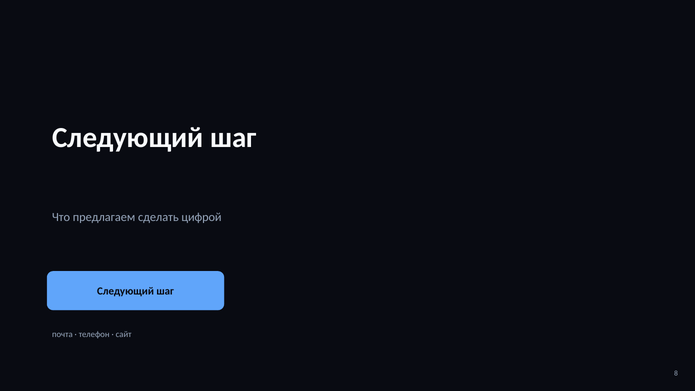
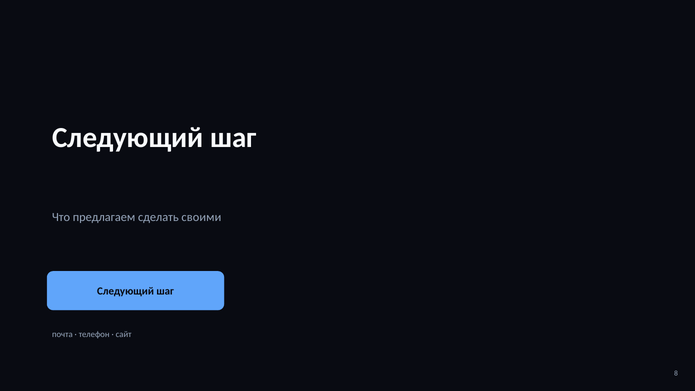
цифрой: цифрой -> своими (201, 217)
